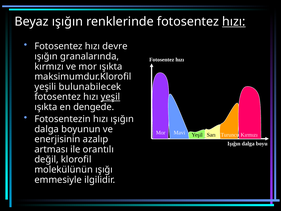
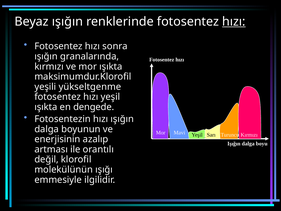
devre: devre -> sonra (115, 46)
bulunabilecek: bulunabilecek -> yükseltgenme (90, 87)
yeşil underline: present -> none (110, 97)
